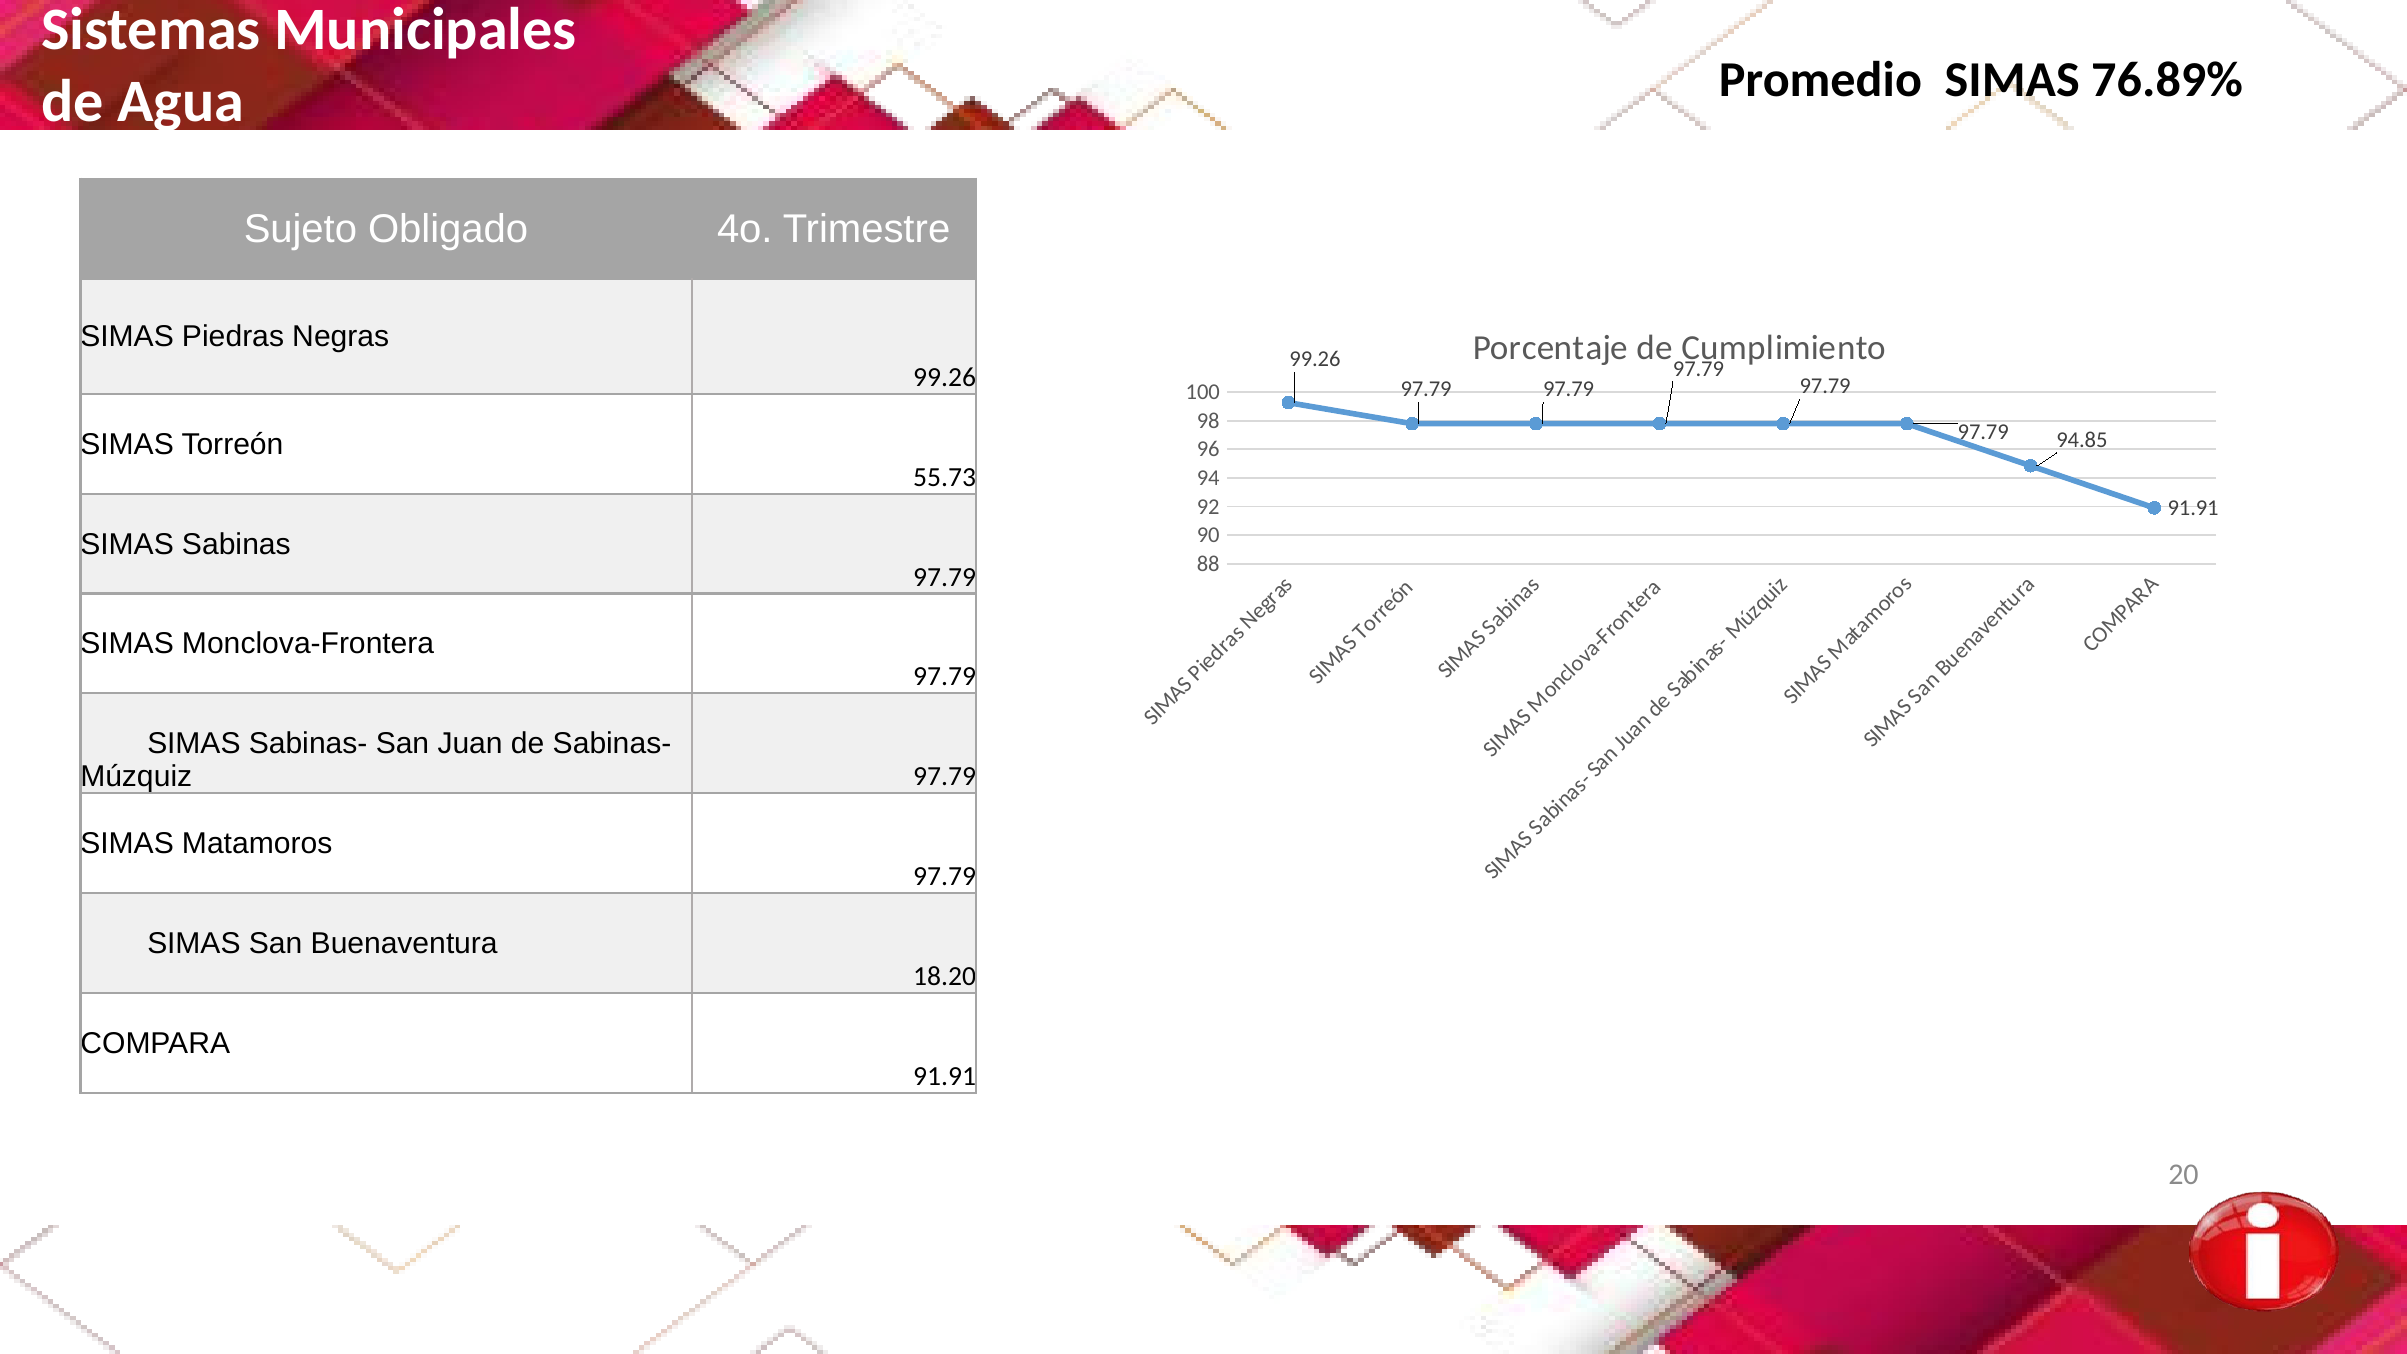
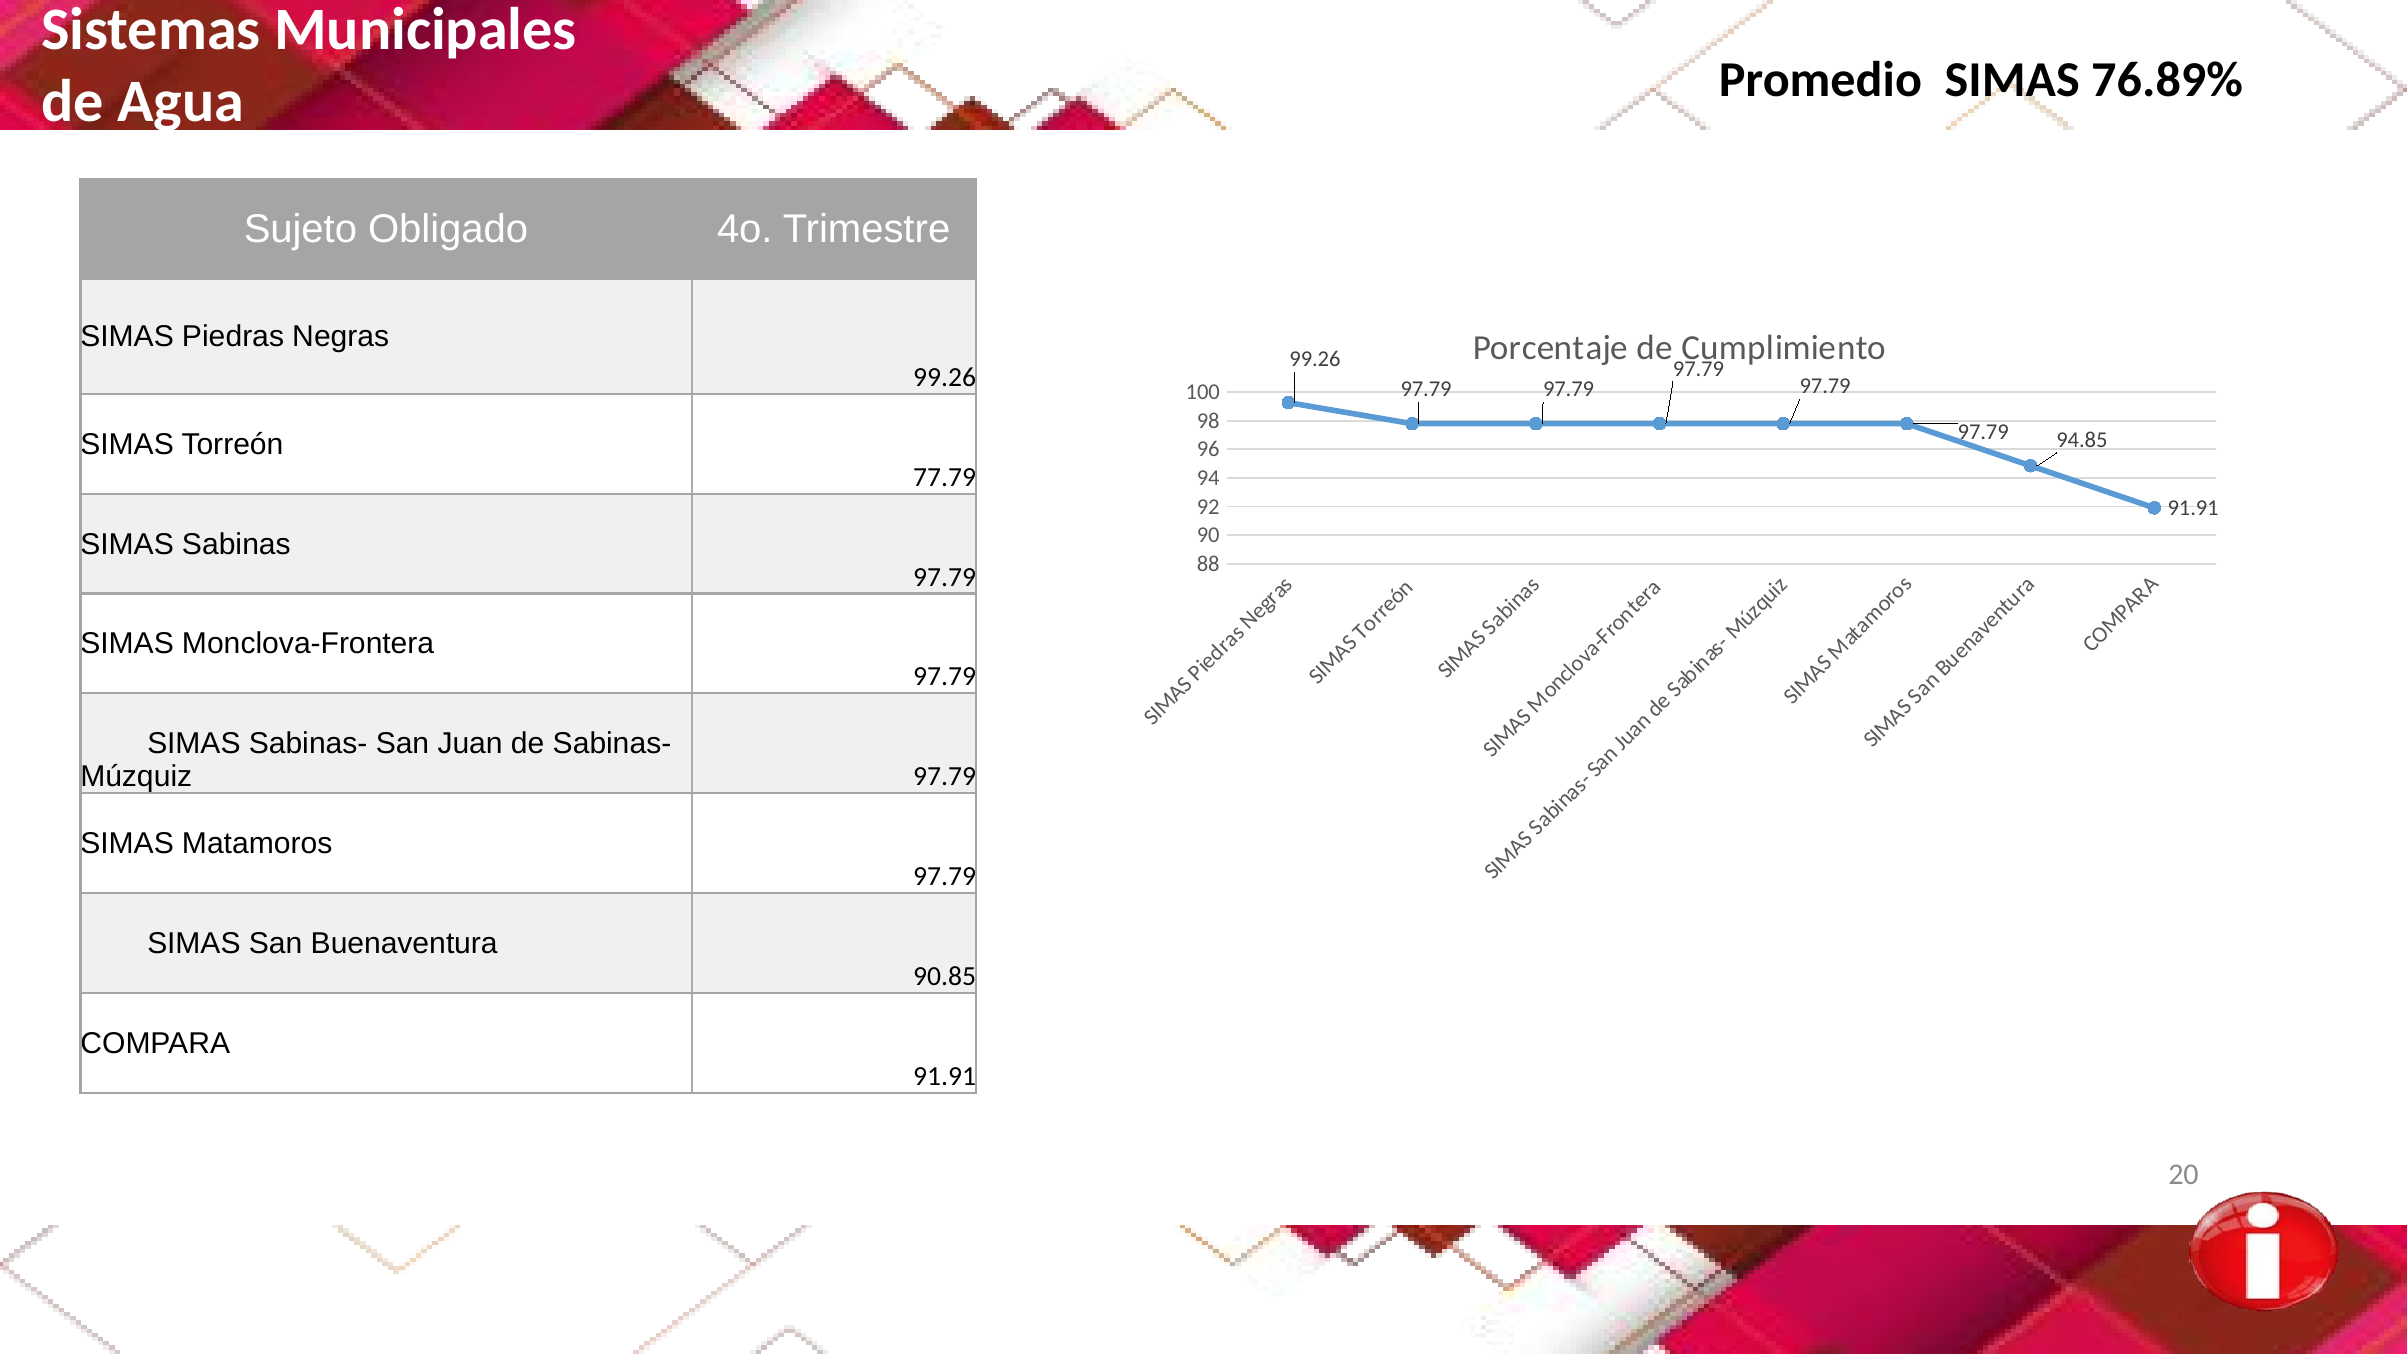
55.73: 55.73 -> 77.79 (945, 477)
18.20: 18.20 -> 90.85 (945, 976)
